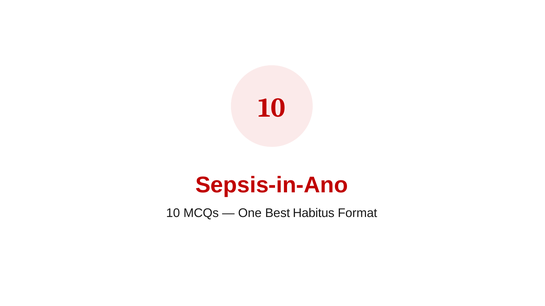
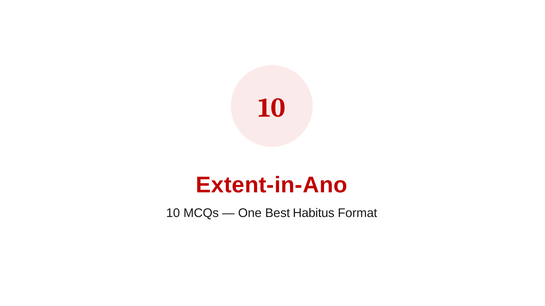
Sepsis-in-Ano: Sepsis-in-Ano -> Extent-in-Ano (272, 186)
